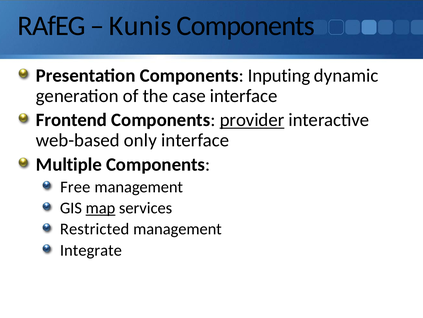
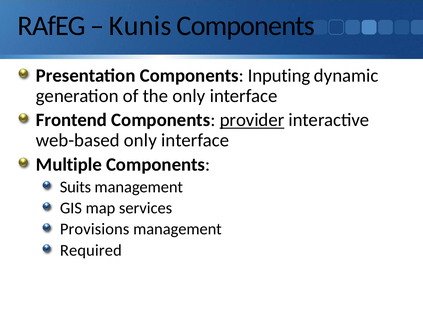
the case: case -> only (189, 96)
Free: Free -> Suits (75, 187)
map underline: present -> none (100, 208)
Restricted: Restricted -> Provisions (95, 229)
Integrate: Integrate -> Required (91, 250)
